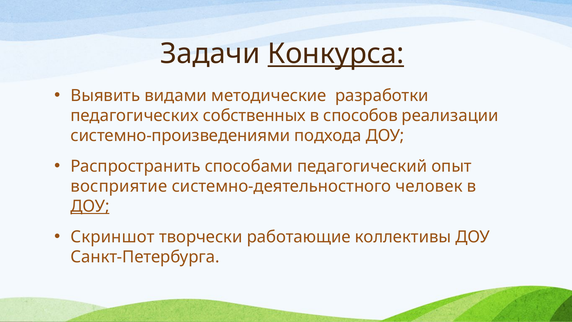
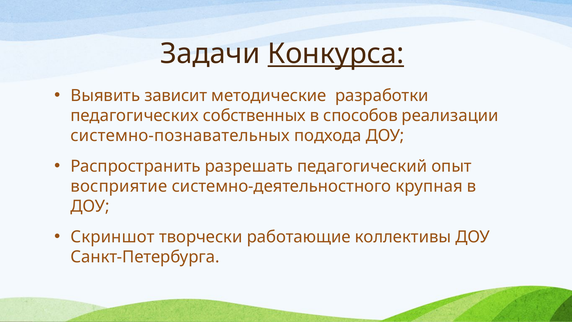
видами: видами -> зависит (176, 96)
системно-произведениями: системно-произведениями -> системно-познавательных (180, 135)
способами: способами -> разрешать (249, 166)
человек: человек -> крупная (429, 186)
ДОУ underline: present -> none (90, 206)
